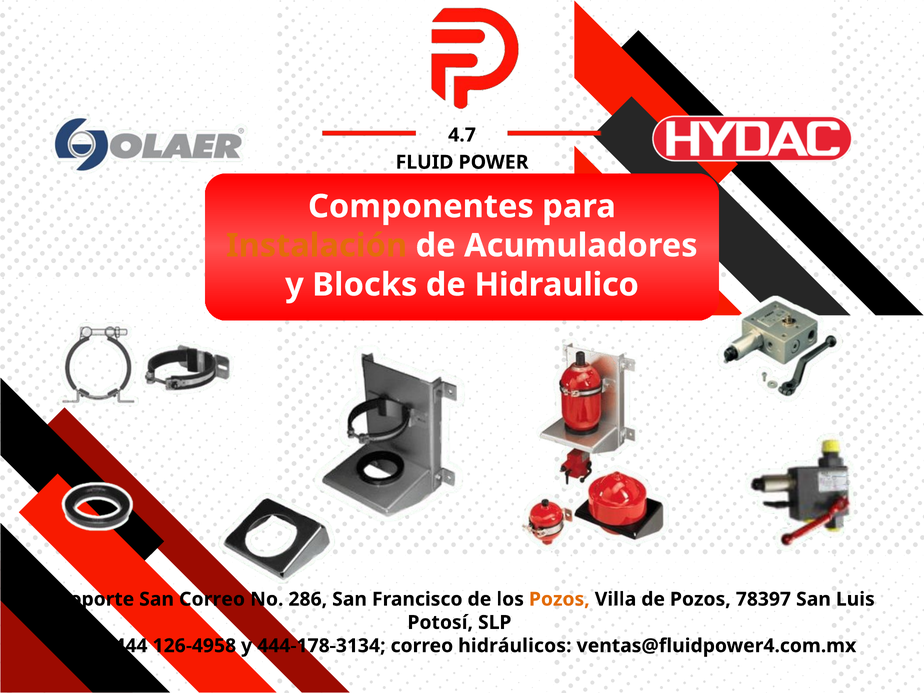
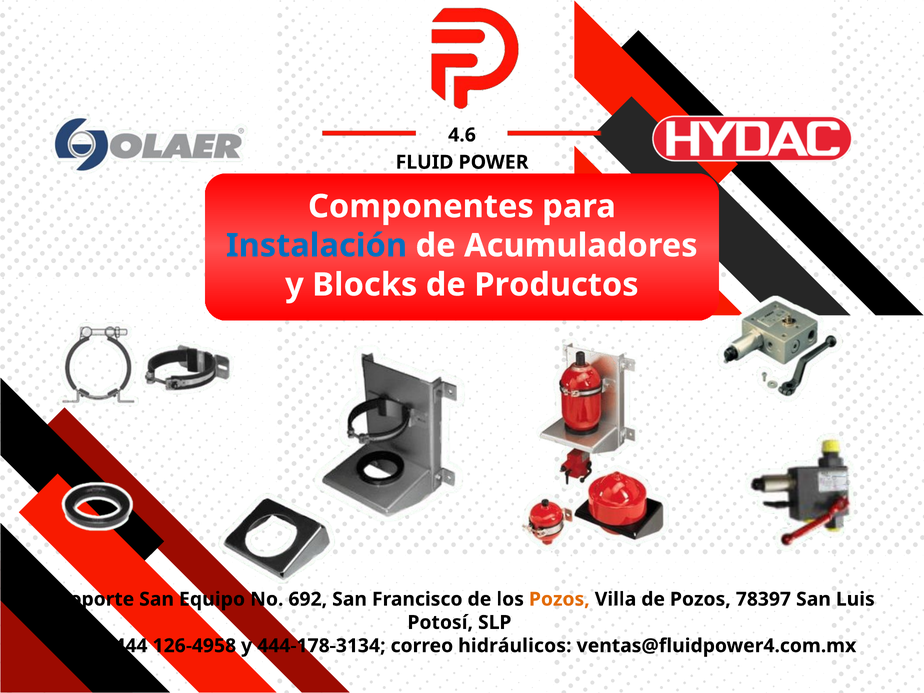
4.7: 4.7 -> 4.6 (462, 135)
Instalación colour: orange -> blue (317, 246)
Hidraulico: Hidraulico -> Productos (556, 285)
San Correo: Correo -> Equipo (212, 599)
286: 286 -> 692 (308, 599)
